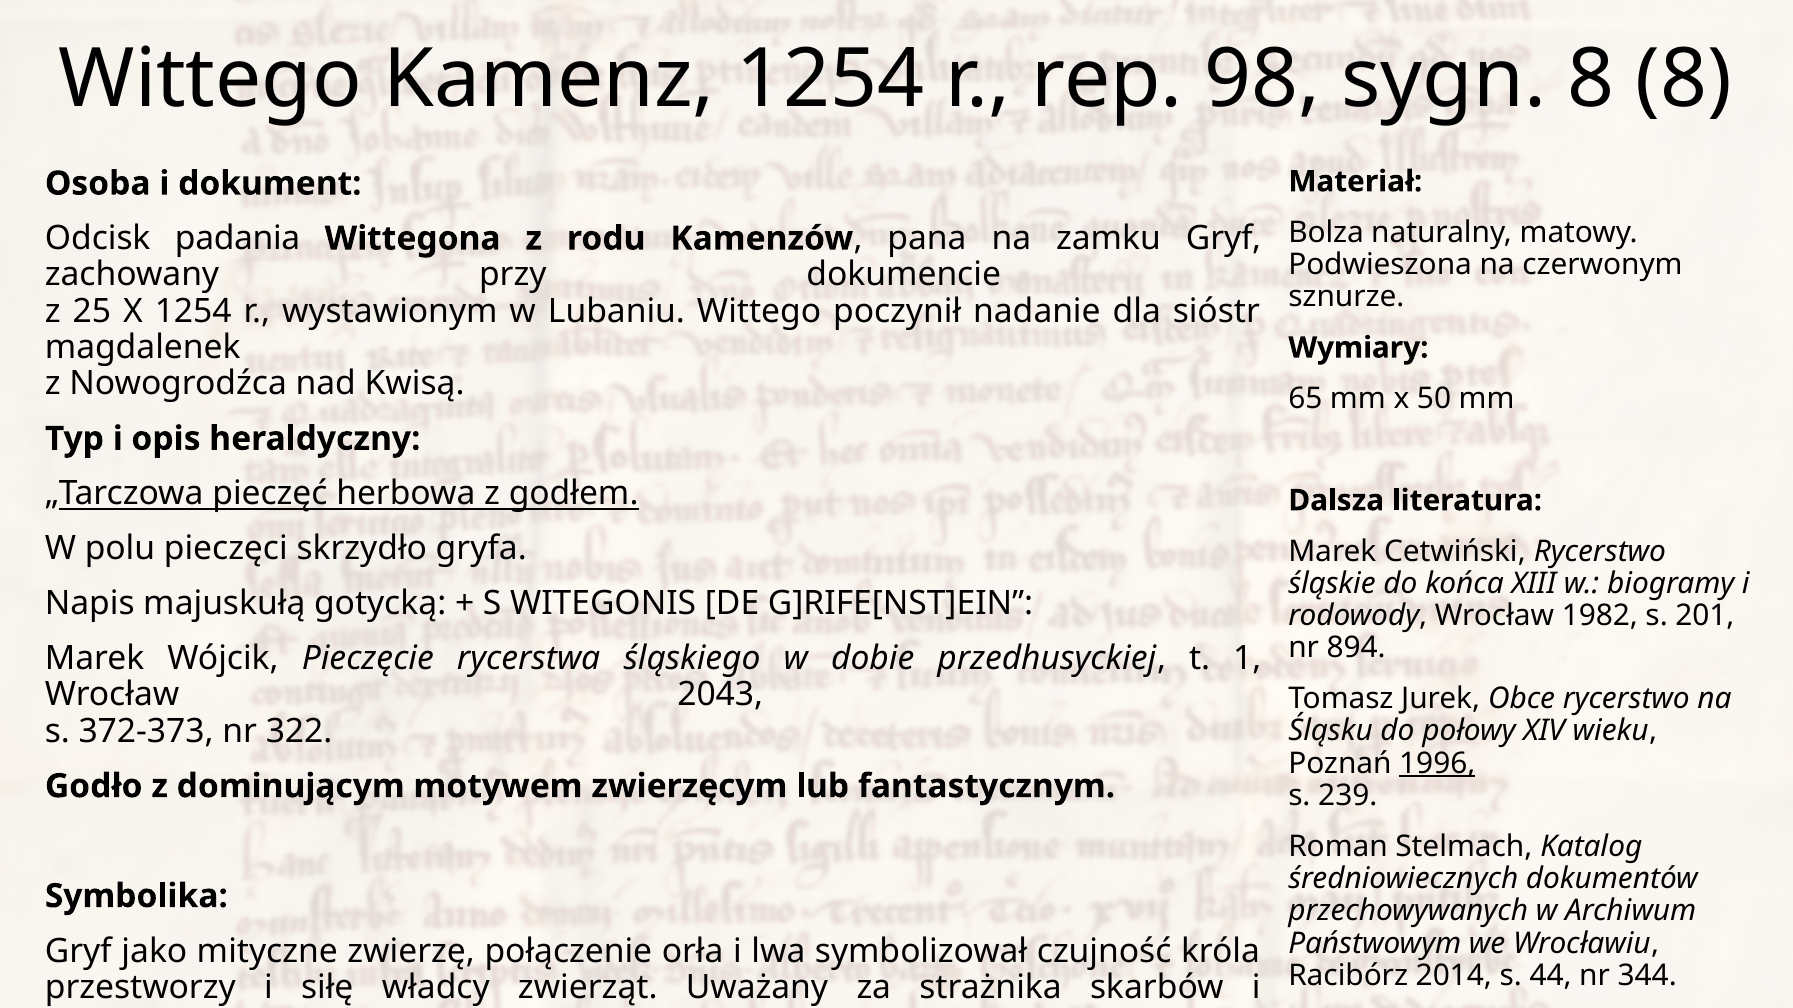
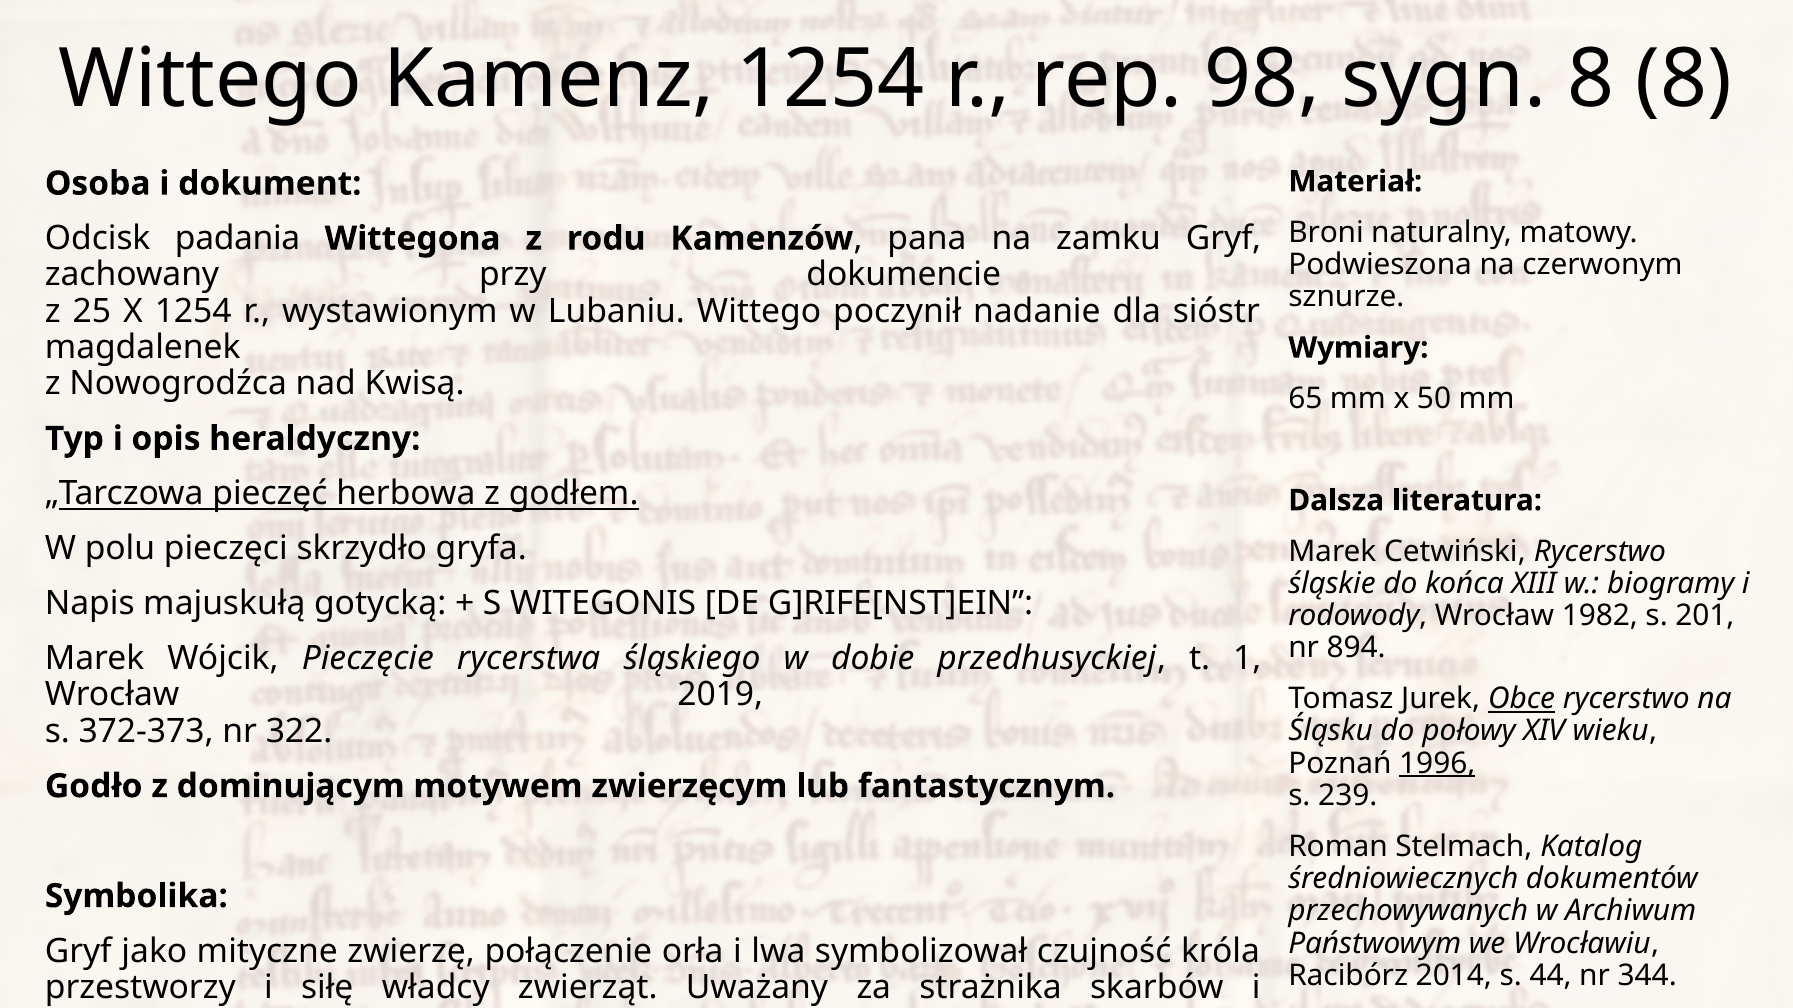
Bolza: Bolza -> Broni (1326, 233)
2043: 2043 -> 2019 (720, 695)
Obce underline: none -> present (1522, 699)
